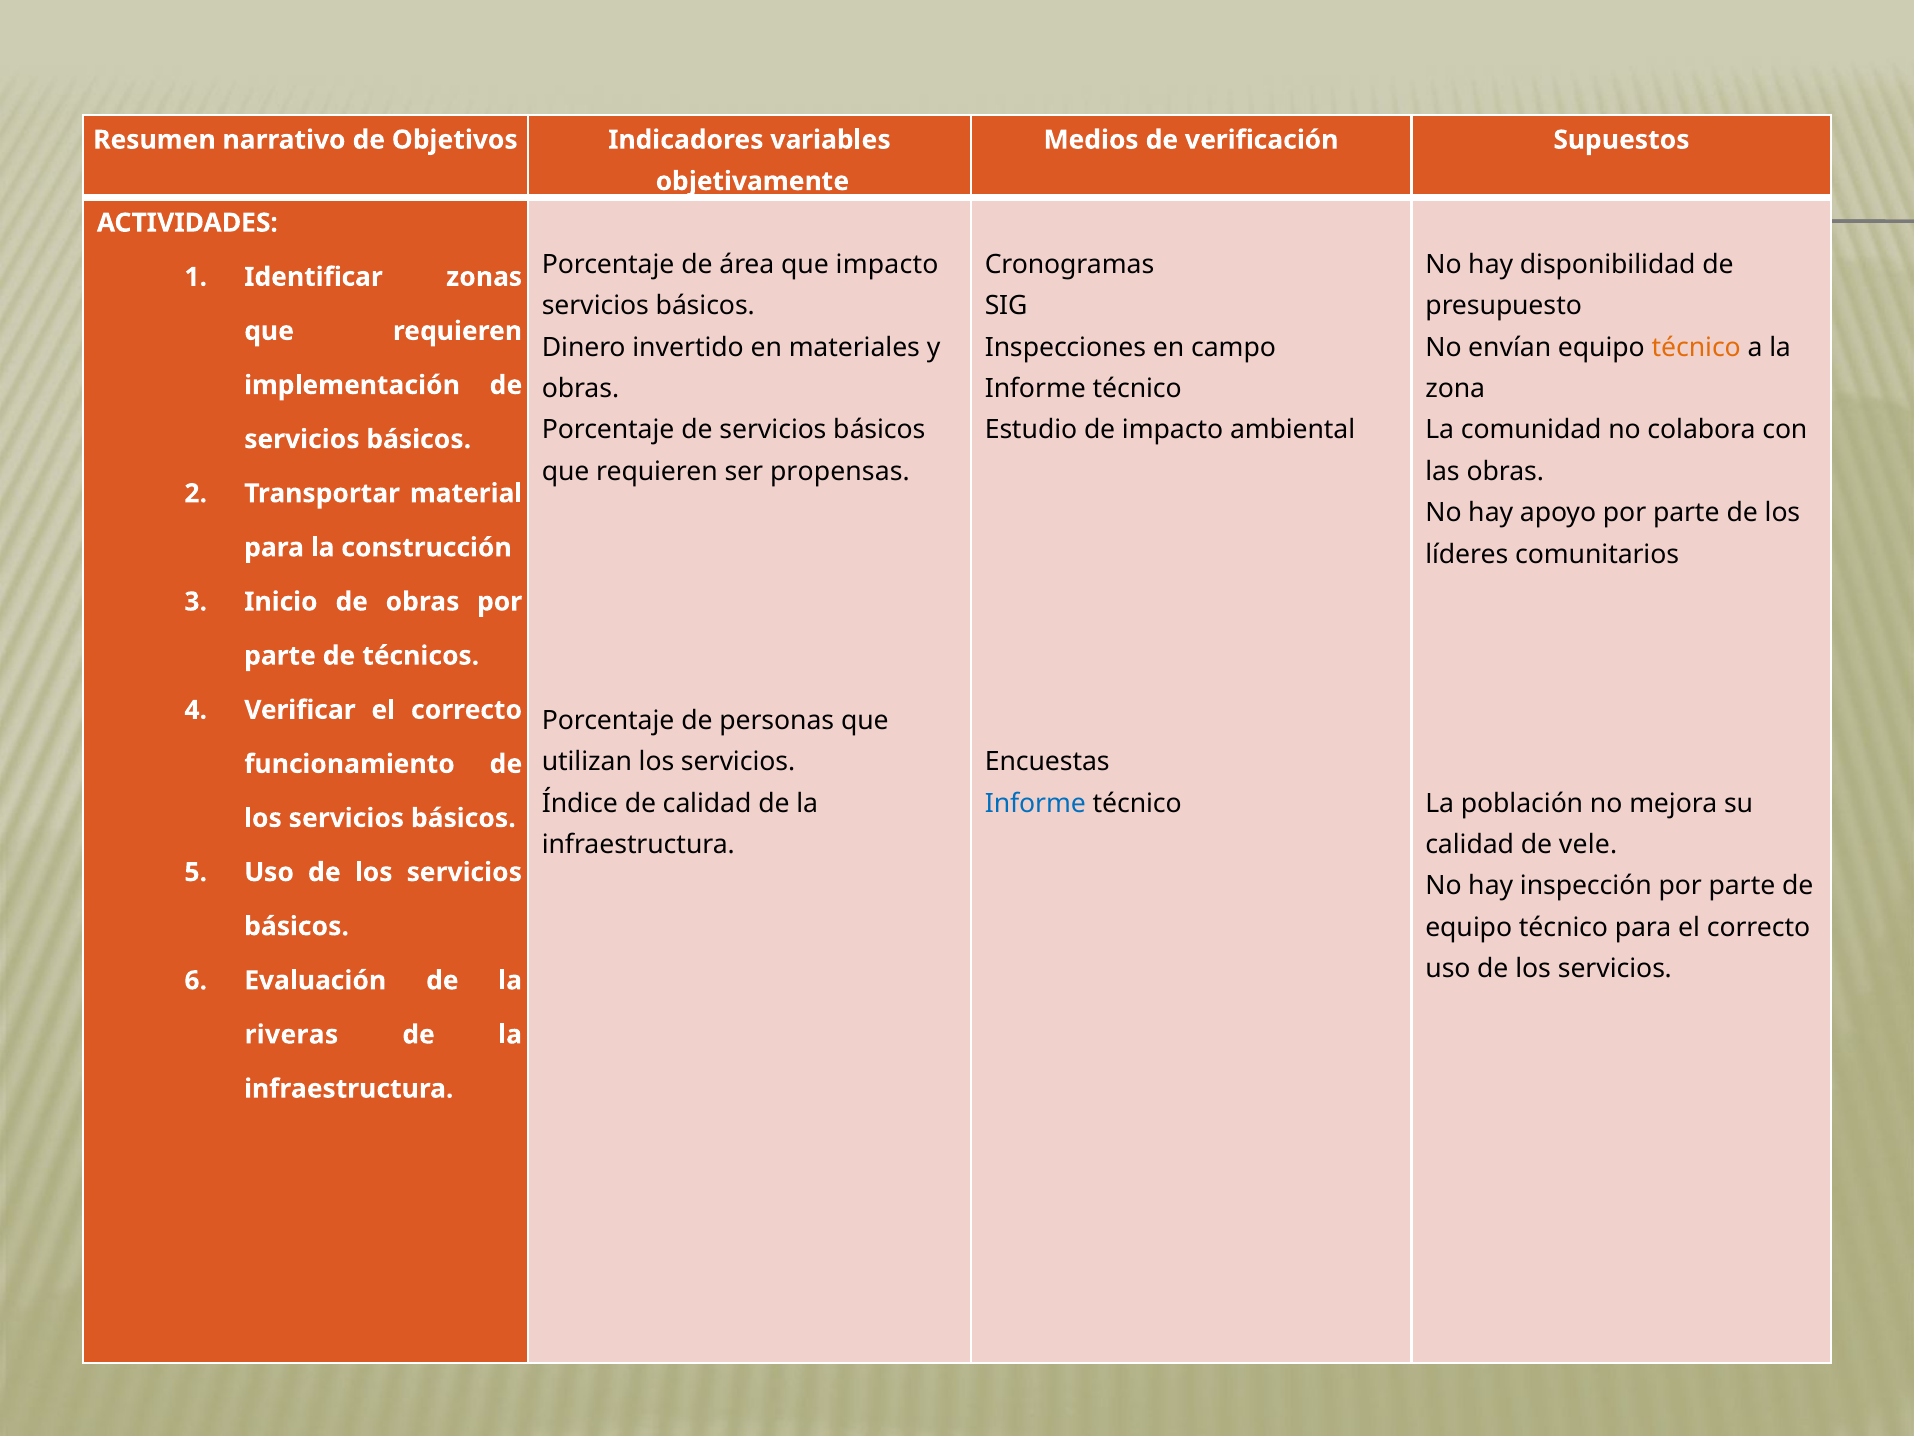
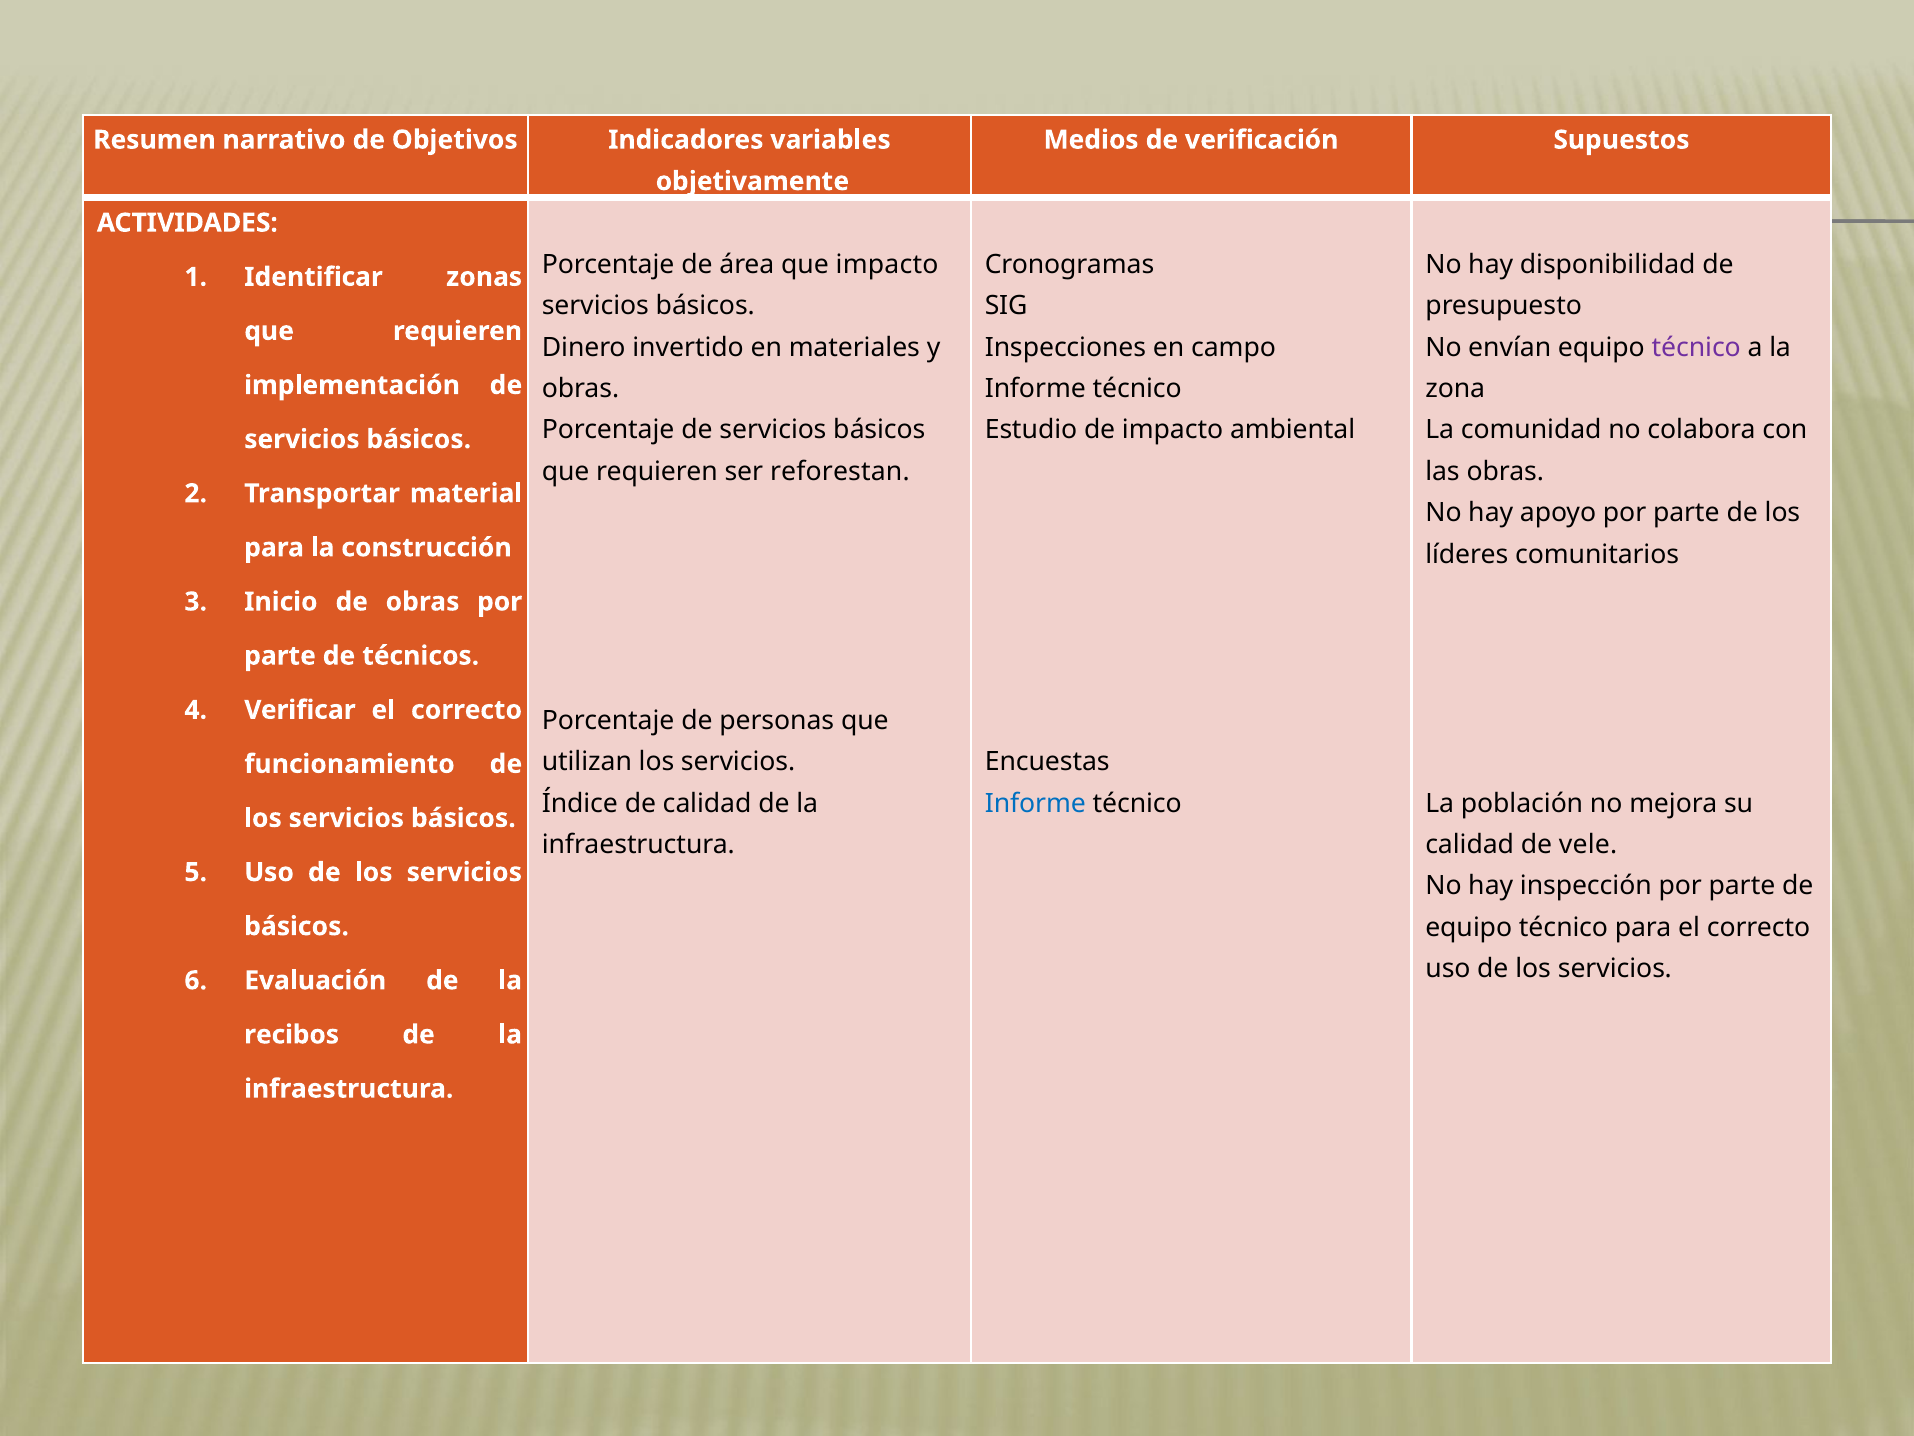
técnico colour: orange -> purple (1696, 347)
propensas: propensas -> reforestan (840, 471)
riveras: riveras -> recibos (292, 1034)
